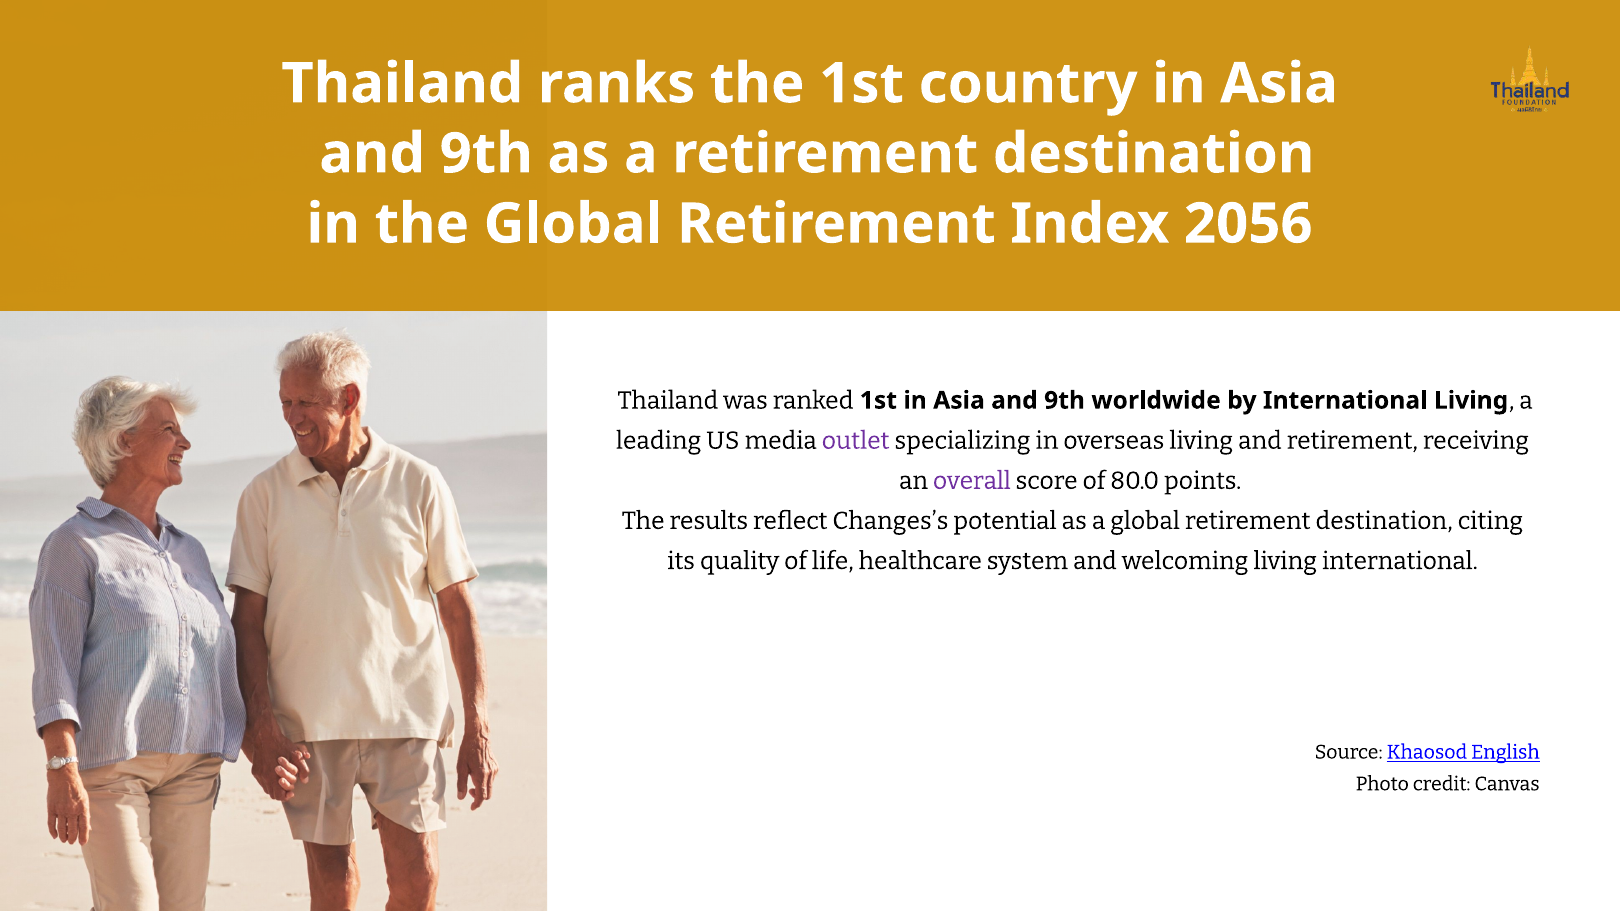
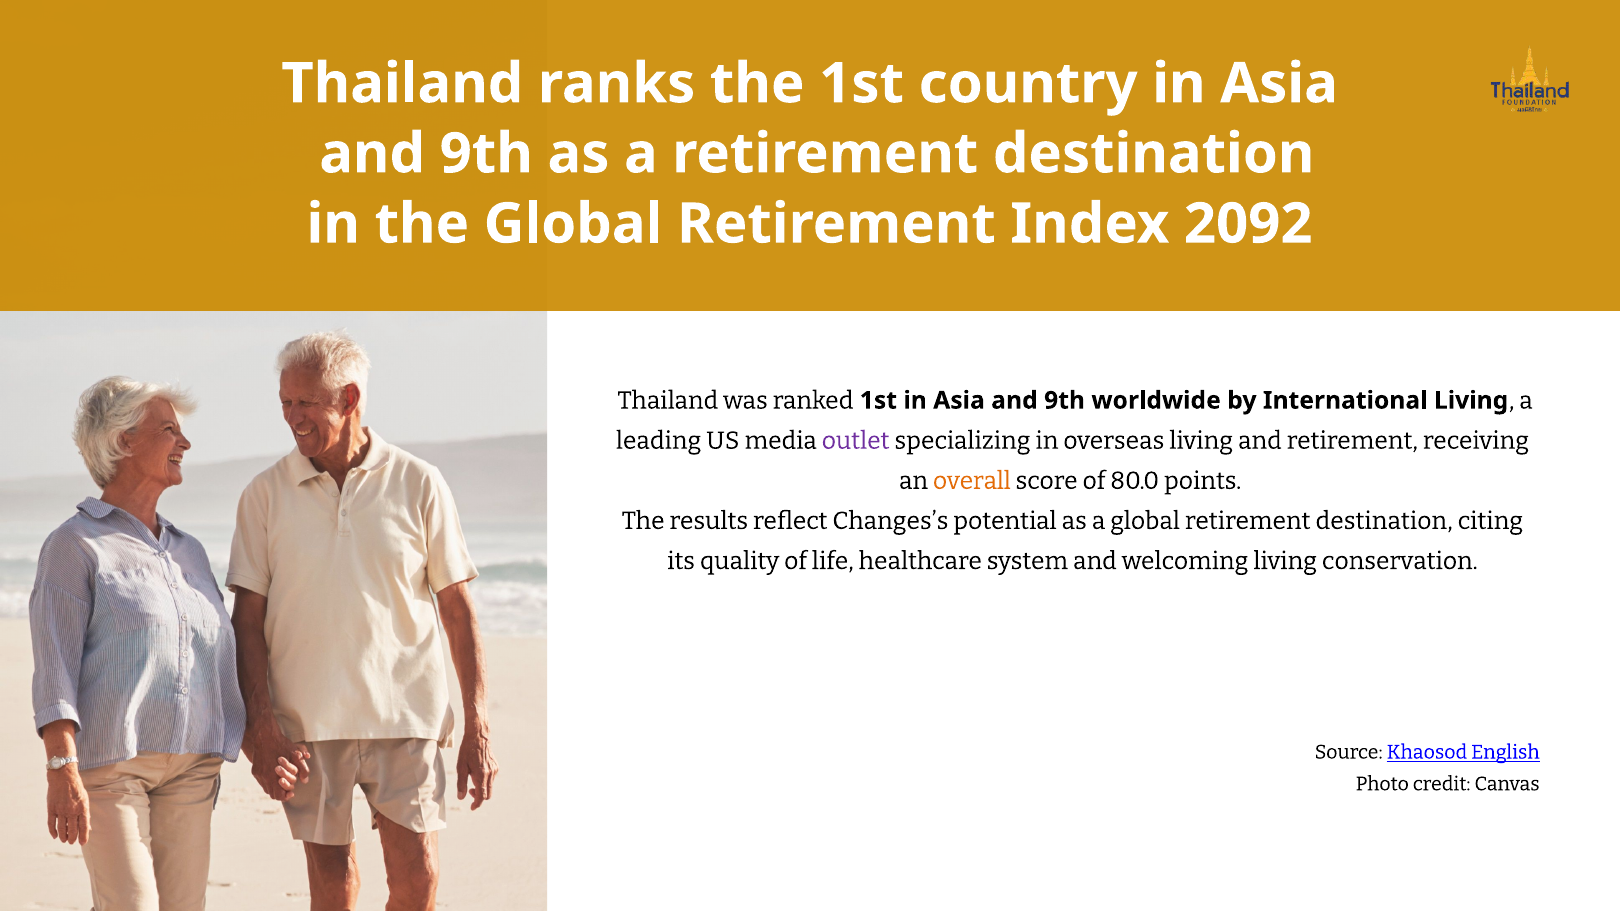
2056: 2056 -> 2092 (1248, 224)
overall colour: purple -> orange (972, 481)
living international: international -> conservation (1400, 561)
